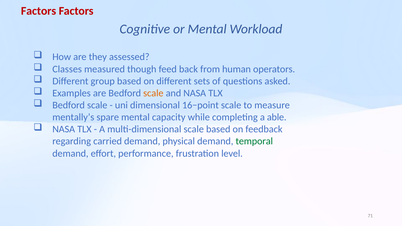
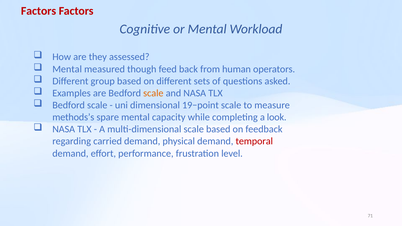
Classes: Classes -> Mental (67, 69)
16−point: 16−point -> 19−point (200, 105)
mentally’s: mentally’s -> methods’s (73, 117)
able: able -> look (277, 117)
temporal colour: green -> red (254, 141)
